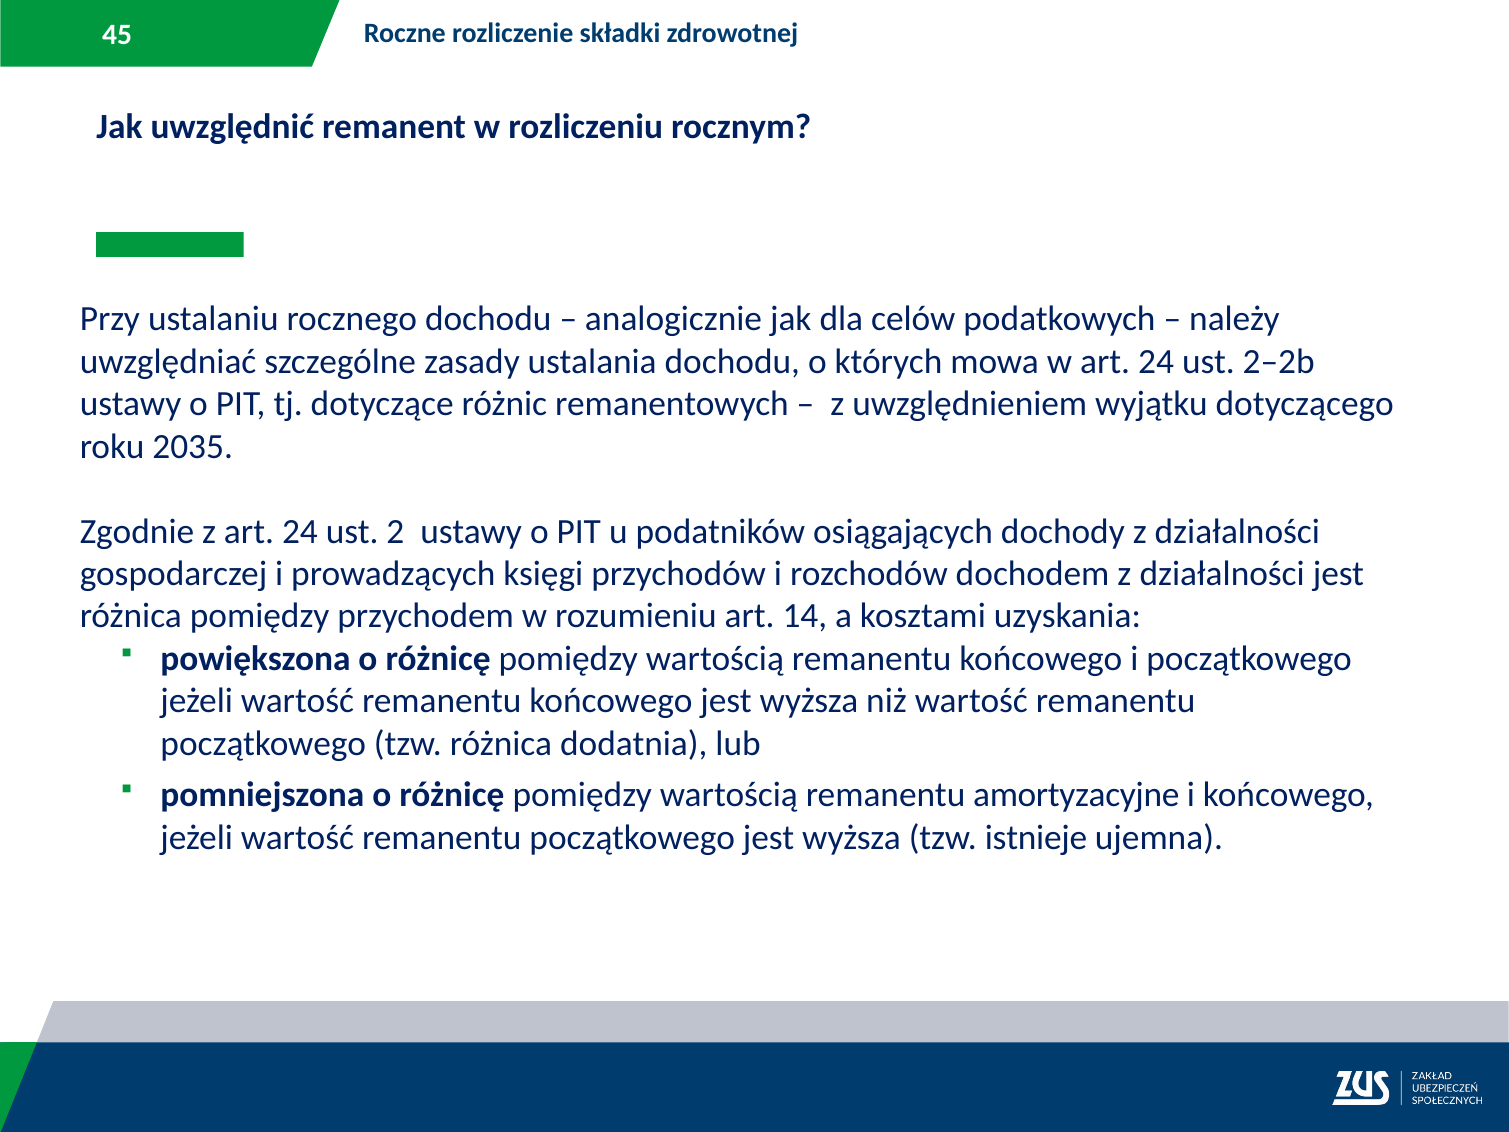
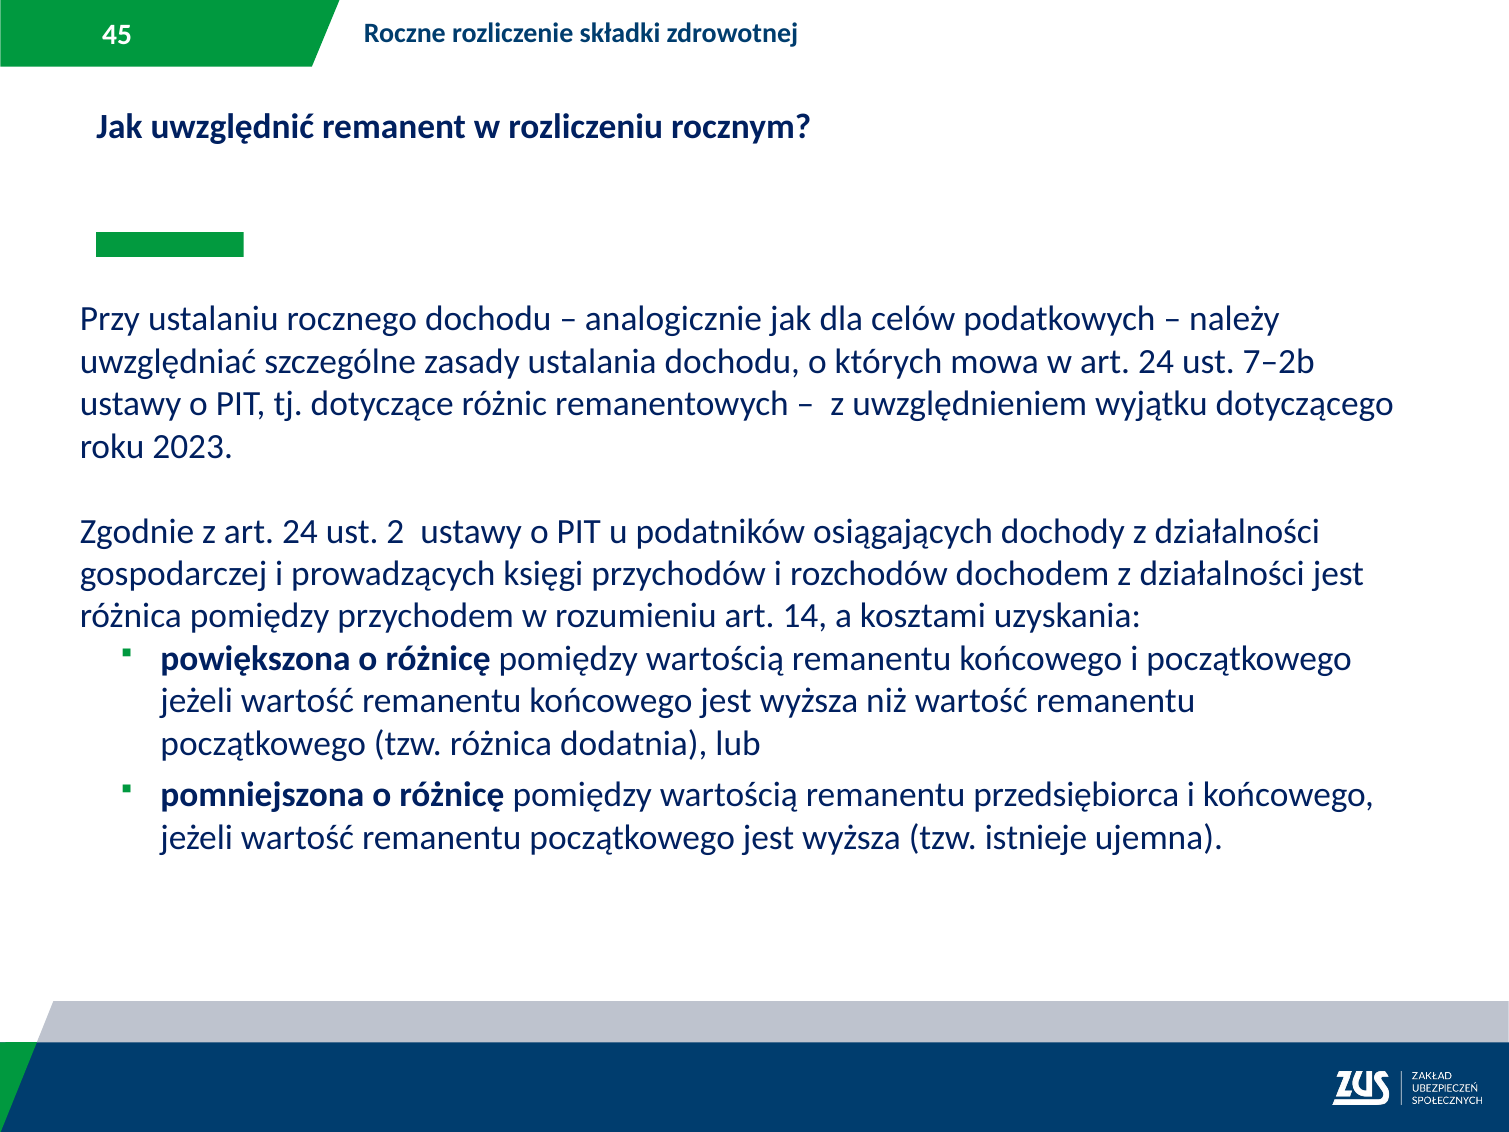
2–2b: 2–2b -> 7–2b (1279, 362)
2035: 2035 -> 2023 (193, 446)
amortyzacyjne: amortyzacyjne -> przedsiębiorca (1076, 795)
